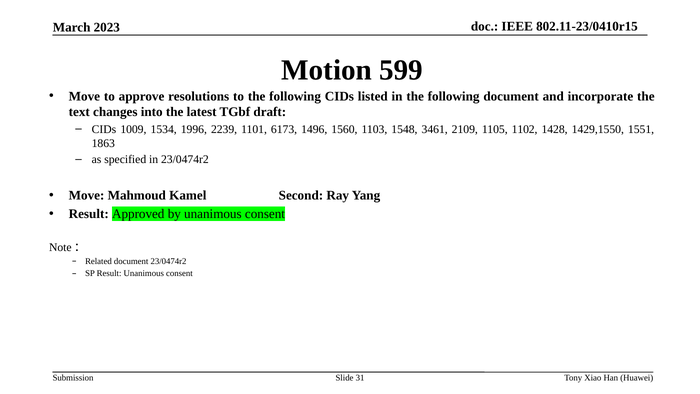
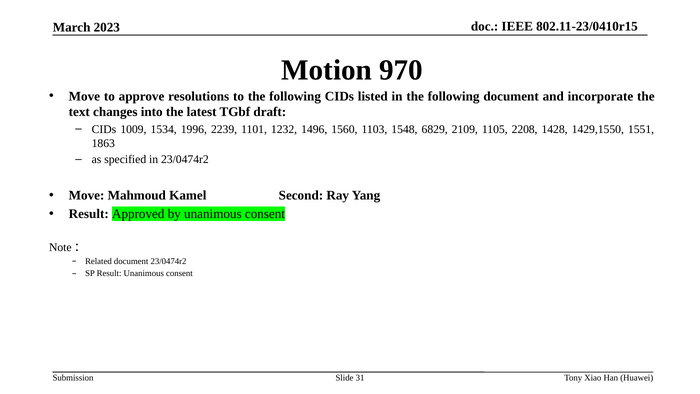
599: 599 -> 970 (401, 70)
6173: 6173 -> 1232 (284, 129)
3461: 3461 -> 6829 (435, 129)
1102: 1102 -> 2208 (525, 129)
